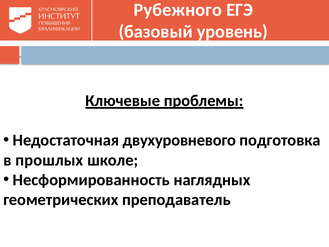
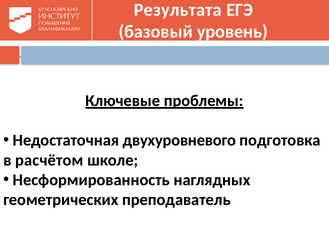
Рубежного: Рубежного -> Результата (178, 10)
прошлых: прошлых -> расчётом (49, 160)
